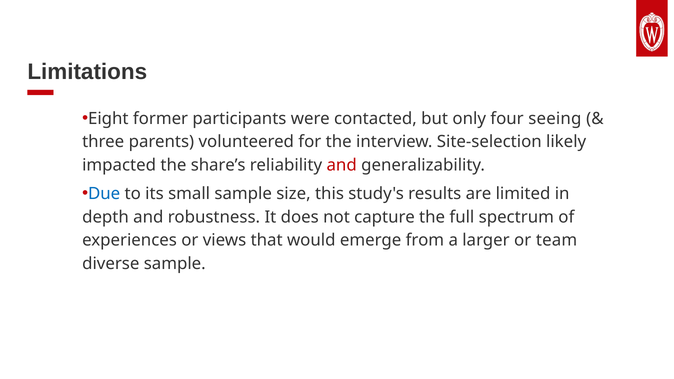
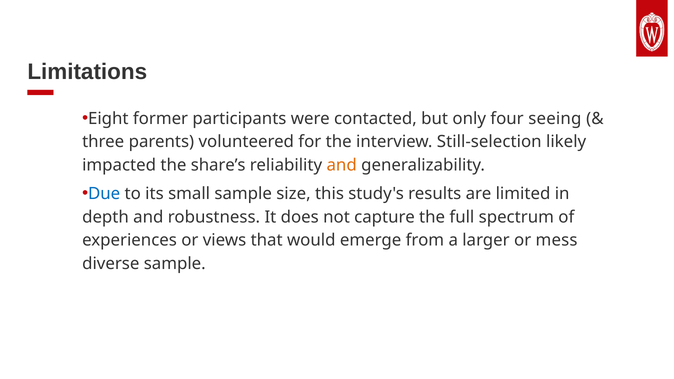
Site-selection: Site-selection -> Still-selection (489, 142)
and colour: red -> orange (342, 165)
team: team -> mess (557, 240)
